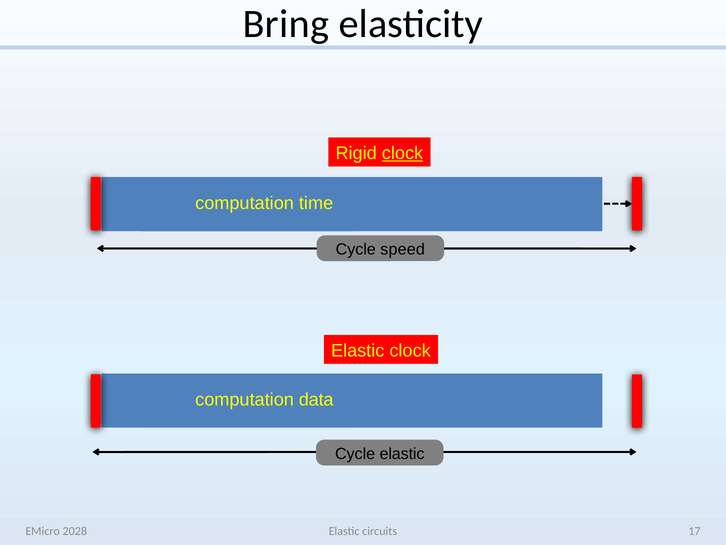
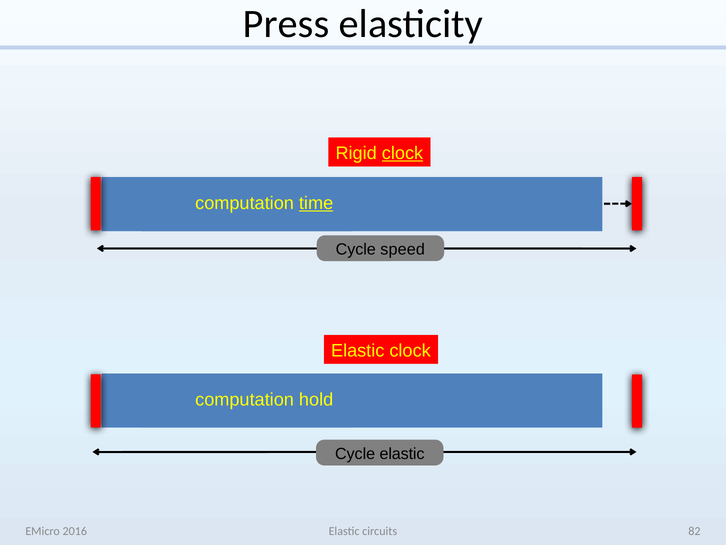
Bring: Bring -> Press (286, 24)
time underline: none -> present (316, 203)
data: data -> hold (316, 399)
2028: 2028 -> 2016 (75, 531)
17: 17 -> 82 (694, 531)
